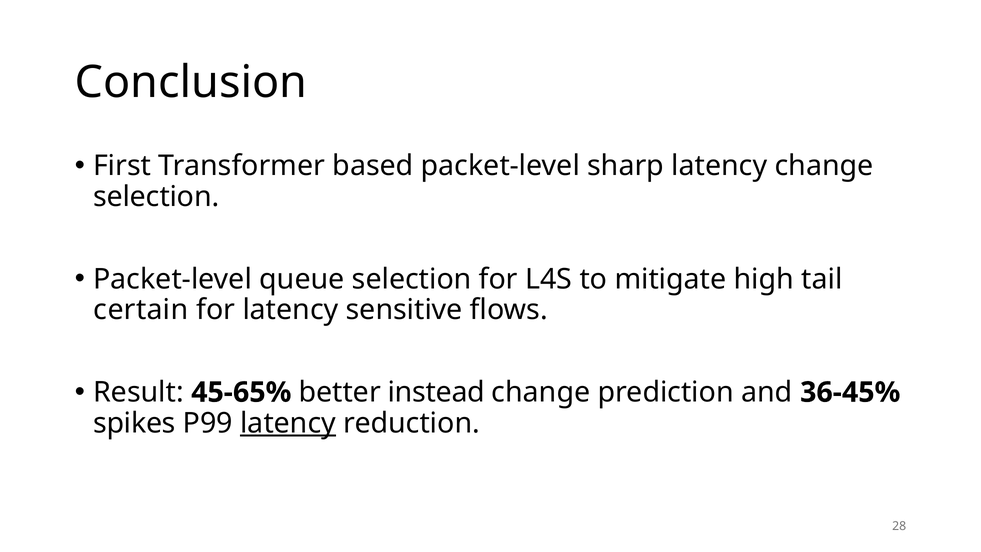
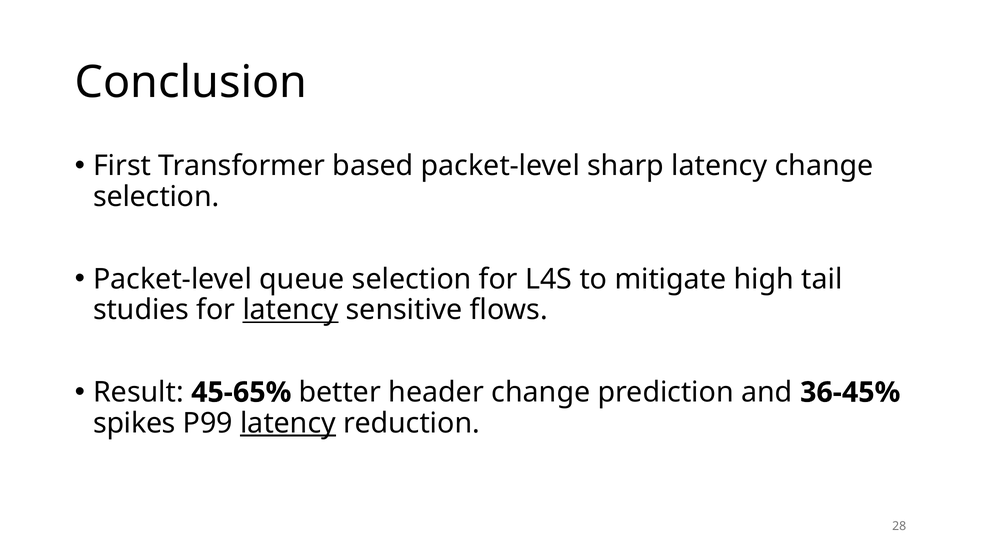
certain: certain -> studies (141, 310)
latency underline: none -> present (291, 310)
instead: instead -> header (436, 392)
